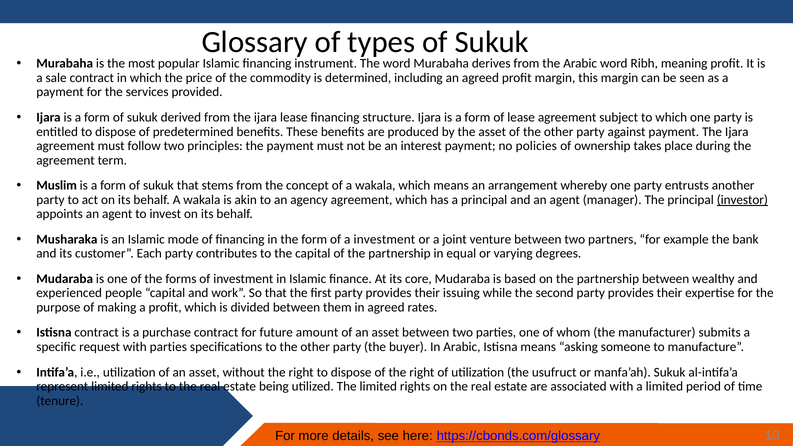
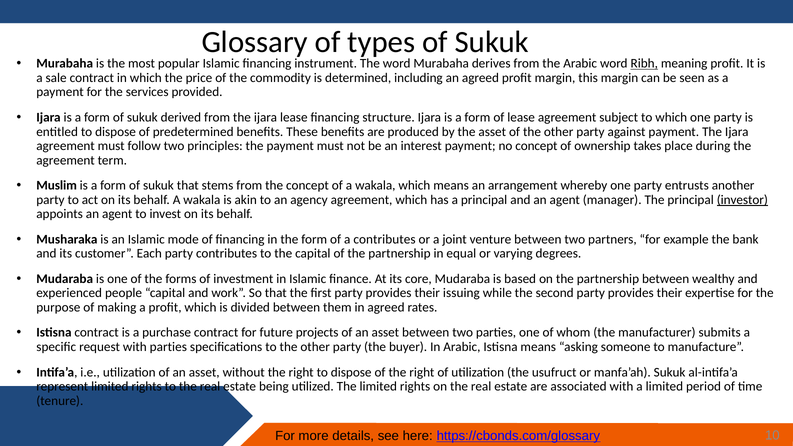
Ribh underline: none -> present (644, 64)
no policies: policies -> concept (536, 146)
a investment: investment -> contributes (384, 239)
amount: amount -> projects (317, 333)
